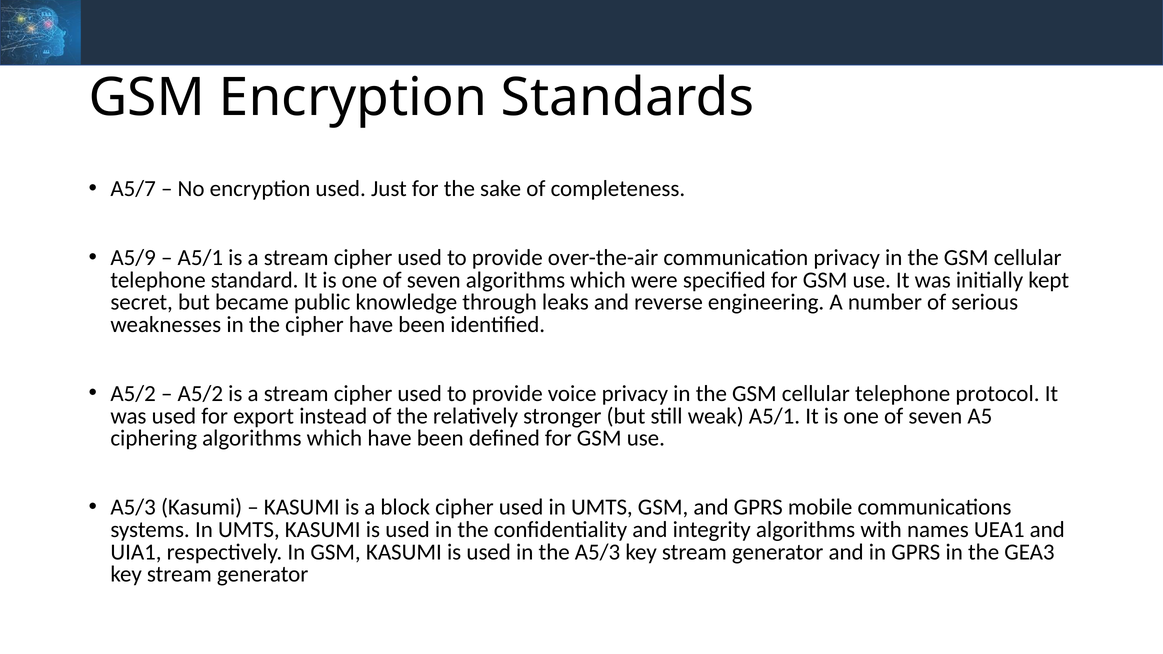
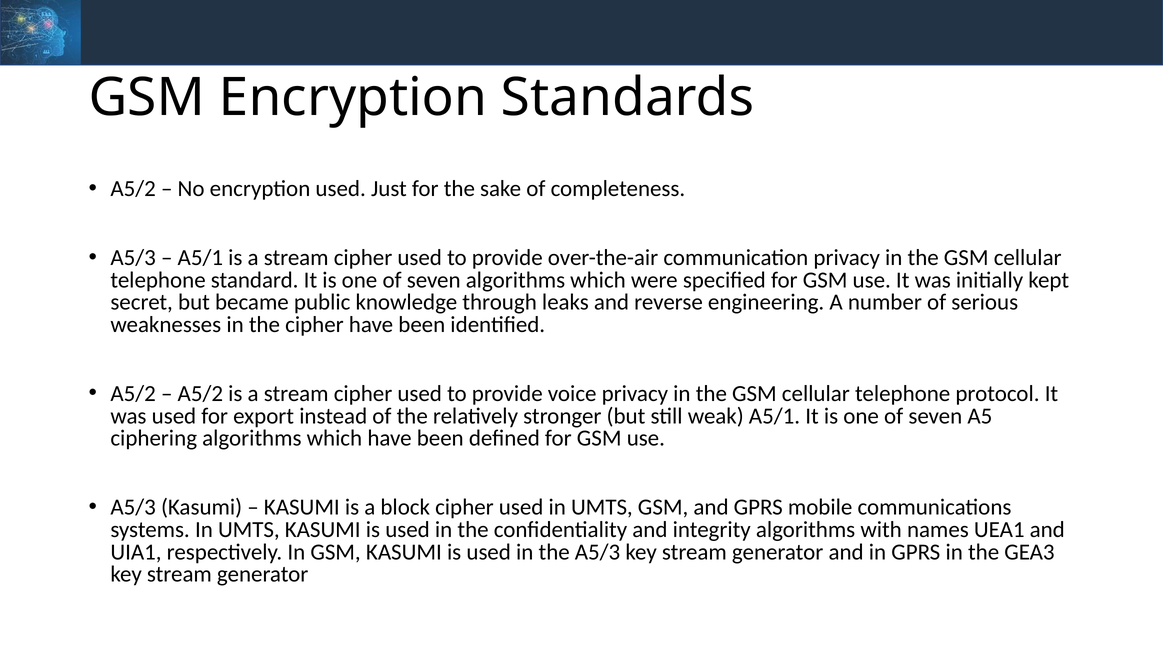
A5/7: A5/7 -> A5/2 (133, 189)
A5/9: A5/9 -> A5/3 (133, 258)
